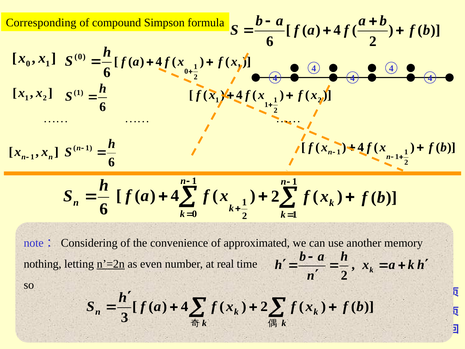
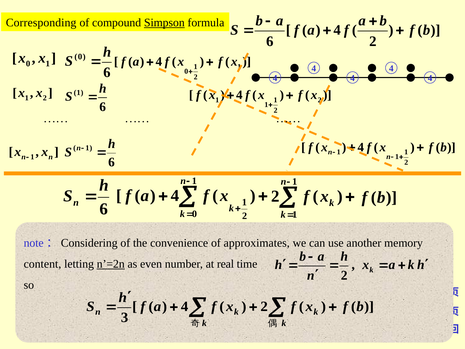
Simpson underline: none -> present (164, 23)
approximated: approximated -> approximates (257, 243)
nothing: nothing -> content (42, 264)
